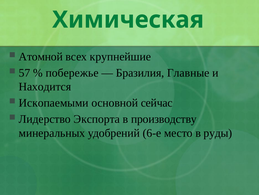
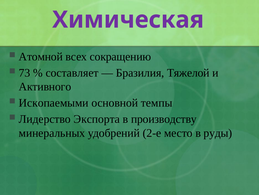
Химическая colour: green -> purple (128, 20)
крупнейшие: крупнейшие -> сокращению (120, 56)
57: 57 -> 73 (25, 73)
побережье: побережье -> составляет (72, 73)
Главные: Главные -> Тяжелой (188, 73)
Находится: Находится -> Активного (45, 86)
сейчас: сейчас -> темпы (157, 103)
6-е: 6-е -> 2-е (152, 132)
